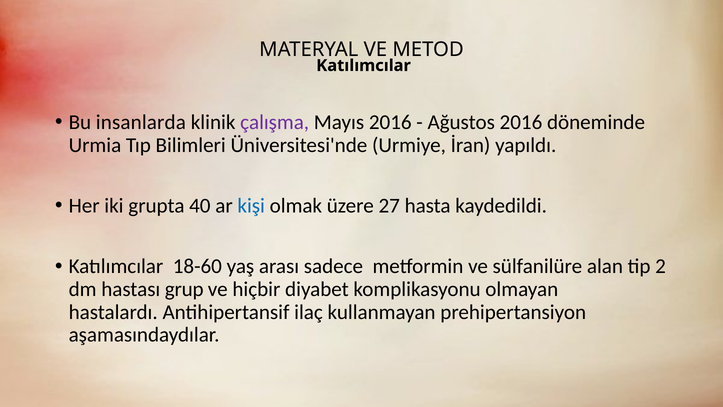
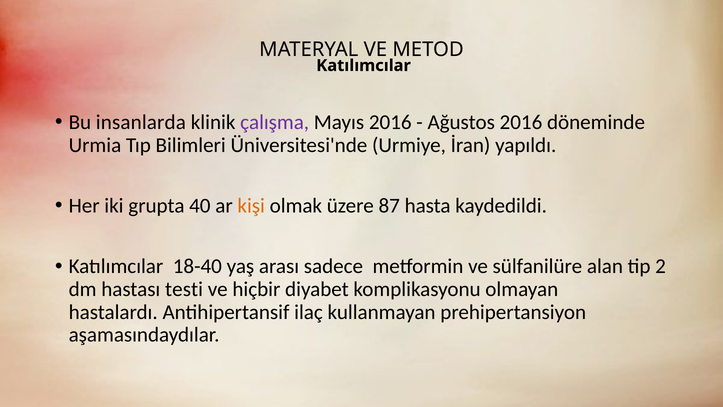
kişi colour: blue -> orange (251, 206)
27: 27 -> 87 (389, 206)
18-60: 18-60 -> 18-40 (197, 266)
grup: grup -> testi (184, 289)
